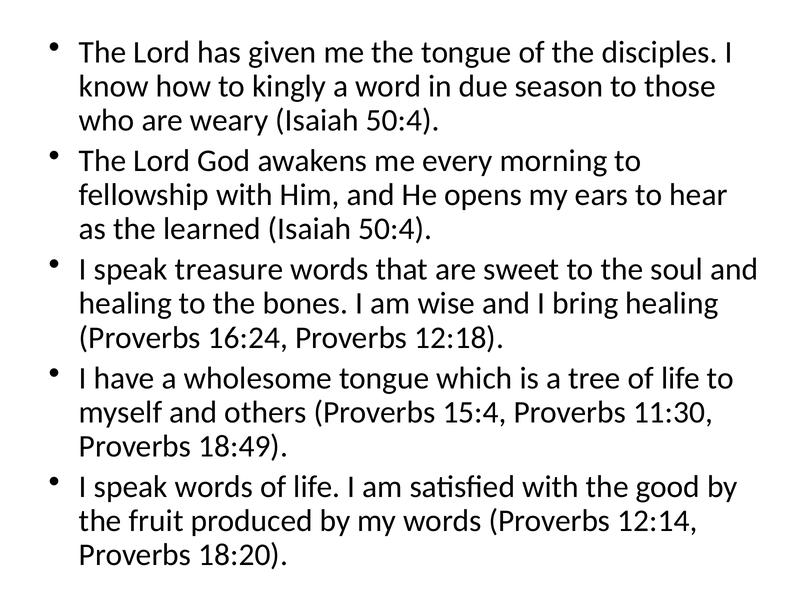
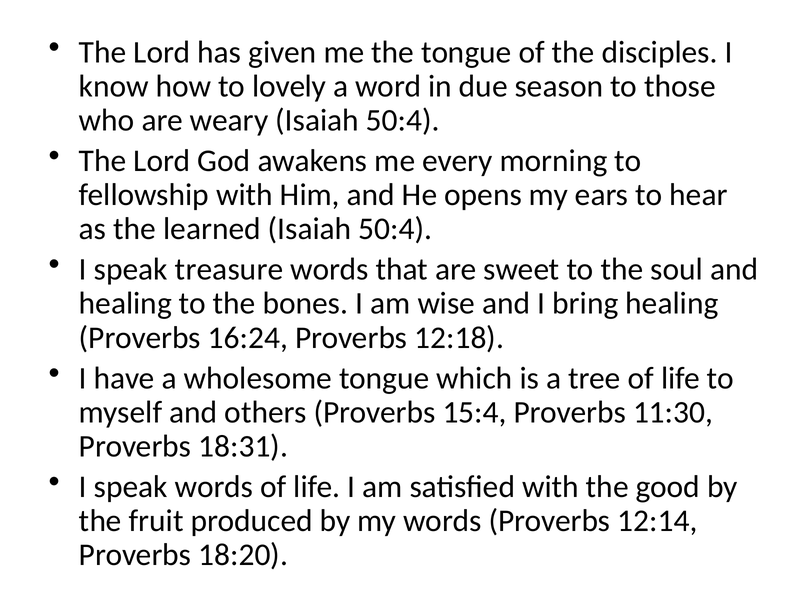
kingly: kingly -> lovely (289, 86)
18:49: 18:49 -> 18:31 (243, 446)
